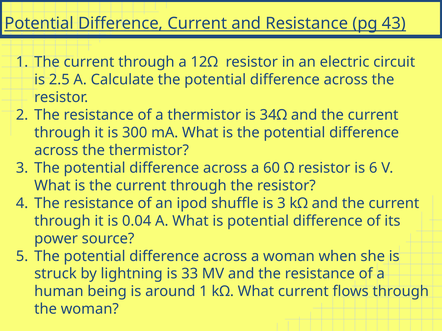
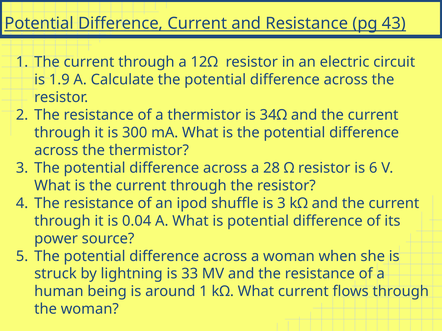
2.5: 2.5 -> 1.9 (59, 80)
60: 60 -> 28 (272, 168)
